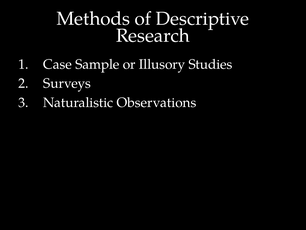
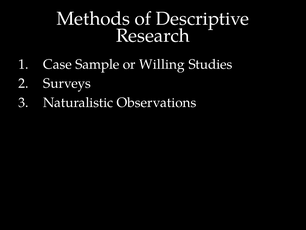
Illusory: Illusory -> Willing (162, 64)
